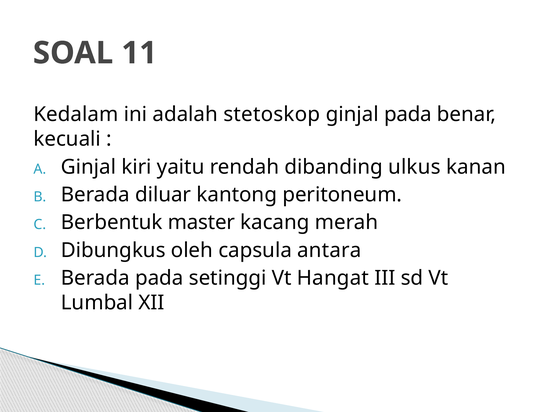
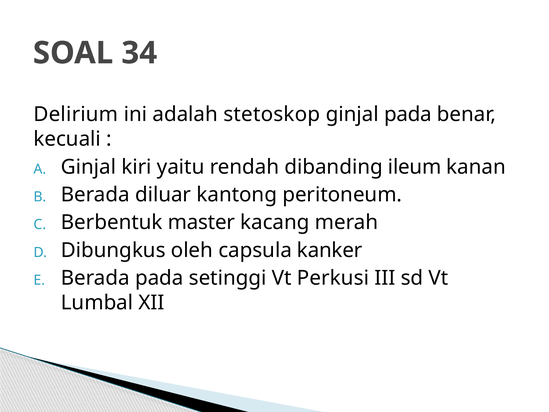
11: 11 -> 34 (139, 53)
Kedalam: Kedalam -> Delirium (76, 114)
ulkus: ulkus -> ileum (415, 167)
antara: antara -> kanker (330, 250)
Hangat: Hangat -> Perkusi (333, 278)
